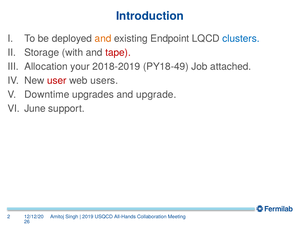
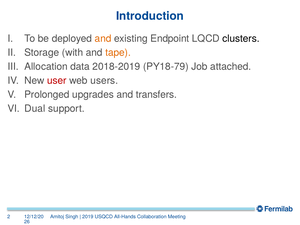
clusters colour: blue -> black (241, 39)
tape colour: red -> orange (118, 53)
your: your -> data (80, 67)
PY18-49: PY18-49 -> PY18-79 (166, 67)
Downtime: Downtime -> Prolonged (47, 95)
upgrade: upgrade -> transfers (156, 95)
June: June -> Dual (35, 109)
